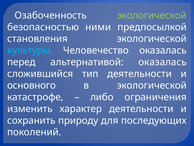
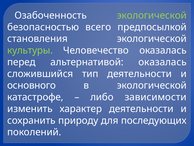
ними: ними -> всего (98, 27)
культуры colour: light blue -> light green (30, 50)
ограничения: ограничения -> зависимости (156, 97)
